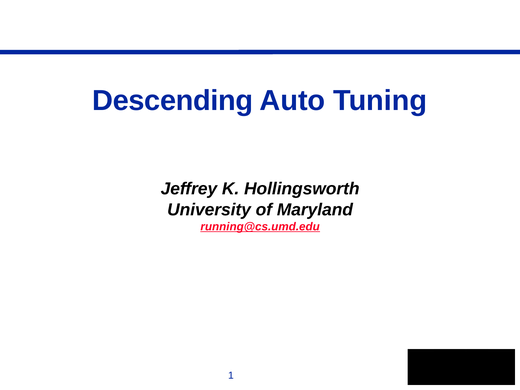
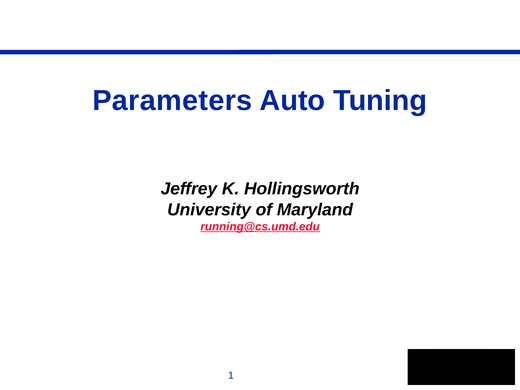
Descending: Descending -> Parameters (172, 101)
